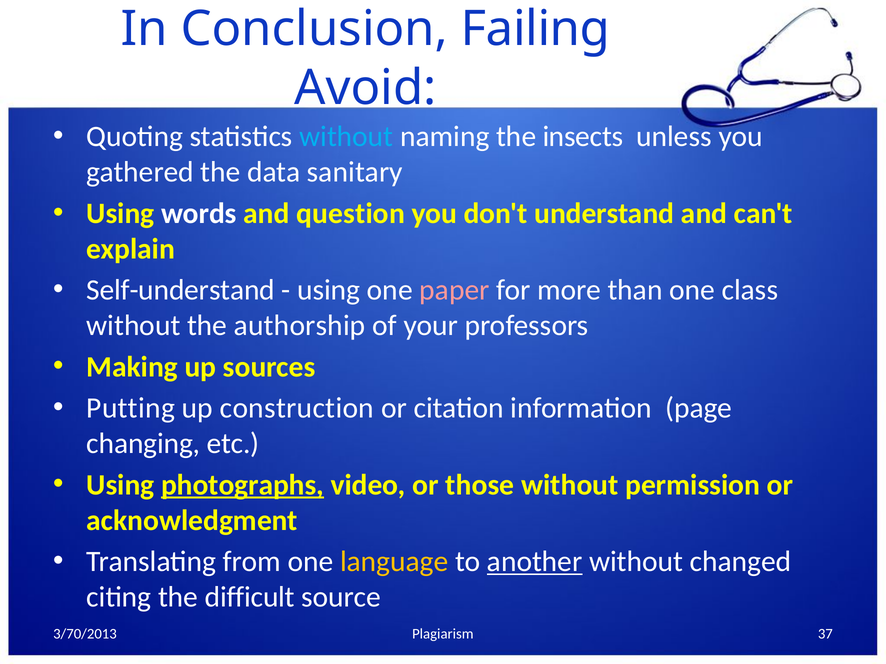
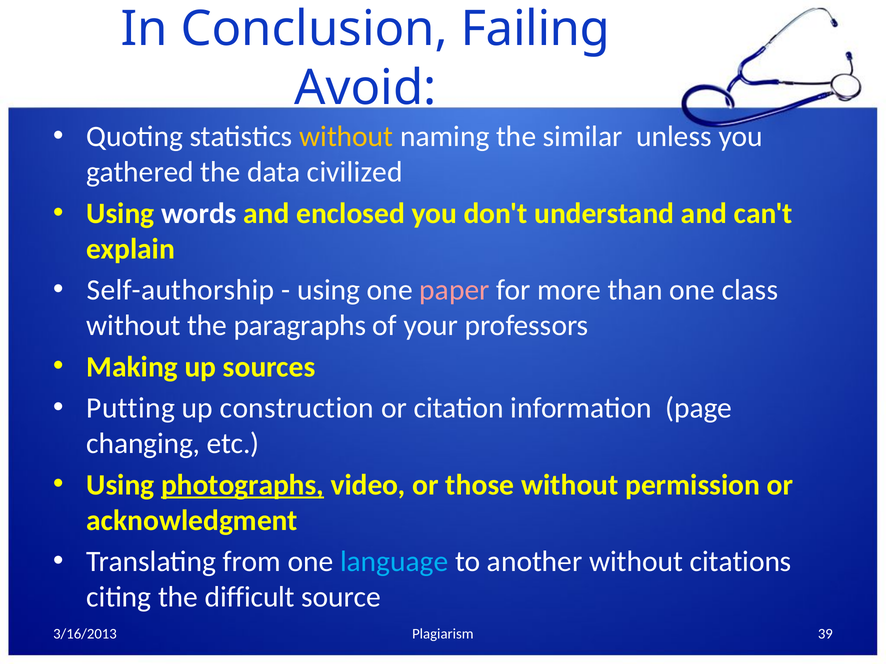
without colour: light blue -> yellow (346, 137)
insects: insects -> similar (583, 137)
sanitary: sanitary -> civilized (355, 172)
question: question -> enclosed (351, 214)
Self-understand: Self-understand -> Self-authorship (180, 290)
authorship: authorship -> paragraphs (300, 326)
language colour: yellow -> light blue (394, 562)
another underline: present -> none (535, 562)
changed: changed -> citations (741, 562)
3/70/2013: 3/70/2013 -> 3/16/2013 (85, 635)
37: 37 -> 39 (825, 634)
